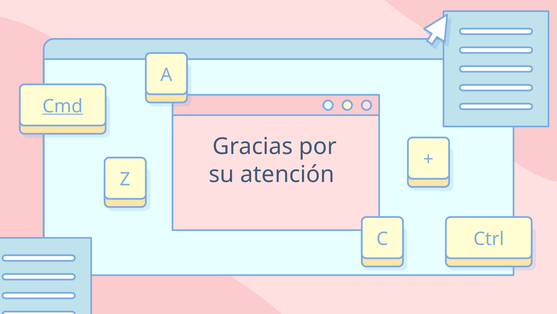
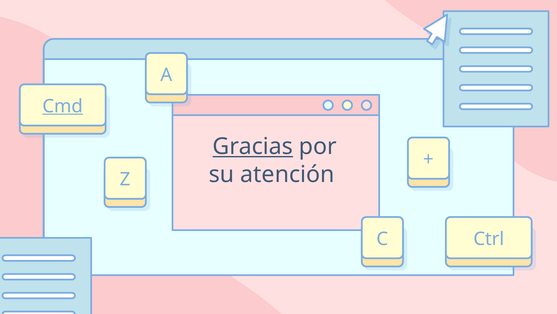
Gracias underline: none -> present (253, 146)
